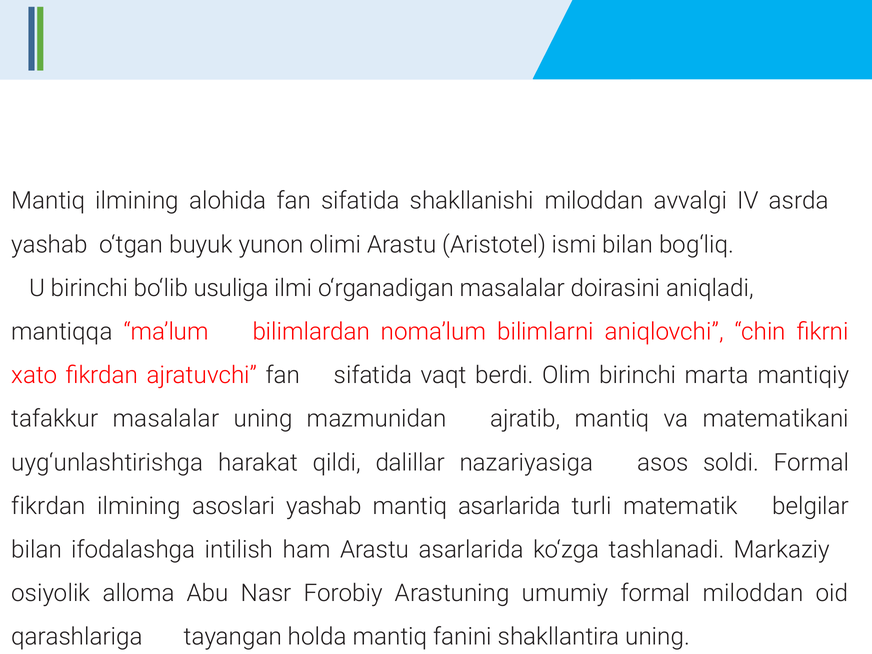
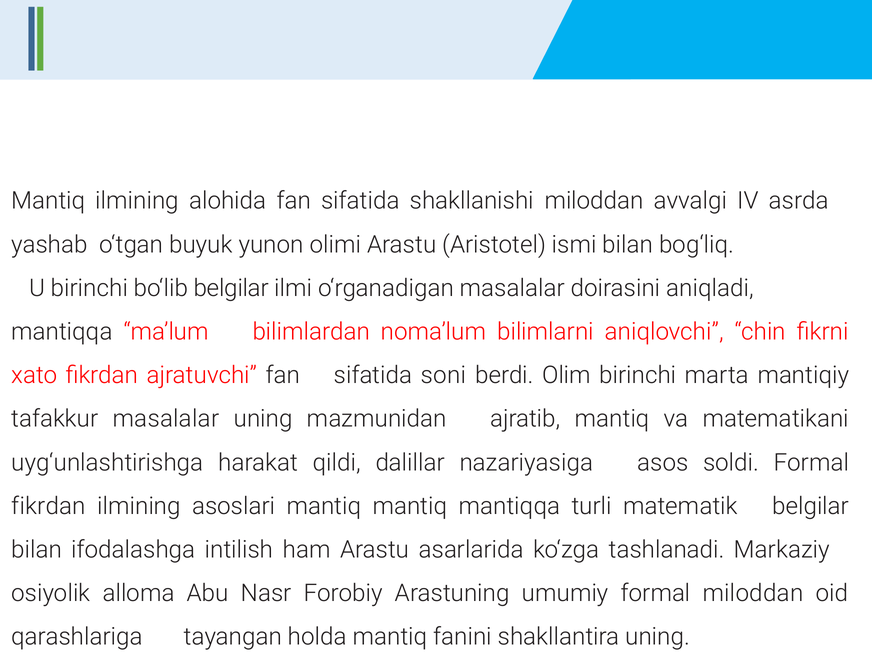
bo‘lib usuliga: usuliga -> belgilar (231, 288)
vaqt: vaqt -> soni (444, 375)
asoslari yashab: yashab -> mantiq (324, 506)
mantiq asarlarida: asarlarida -> mantiqqa (509, 506)
